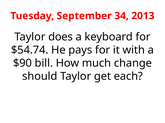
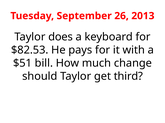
34: 34 -> 26 (122, 16)
$54.74: $54.74 -> $82.53 (30, 50)
$90: $90 -> $51 (22, 63)
each: each -> third (128, 77)
